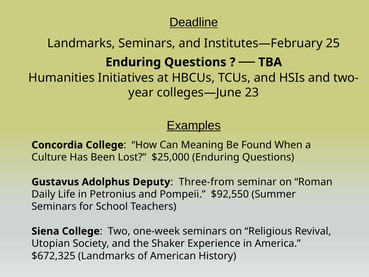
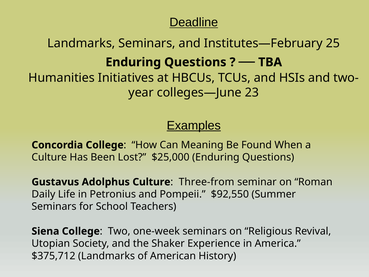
Adolphus Deputy: Deputy -> Culture (151, 182)
$672,325: $672,325 -> $375,712 (53, 256)
